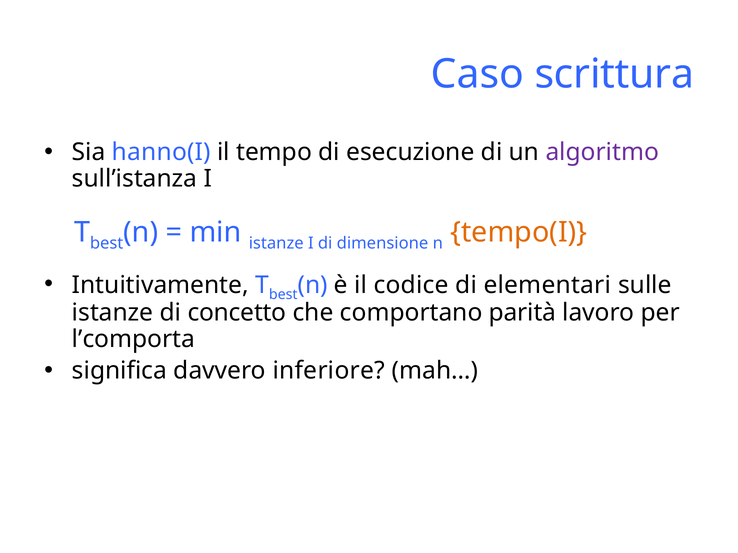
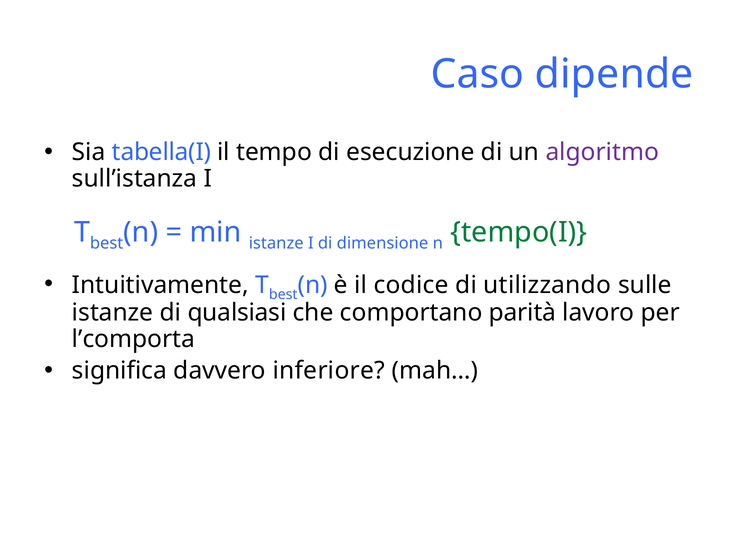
scrittura: scrittura -> dipende (614, 74)
hanno(I: hanno(I -> tabella(I (161, 152)
tempo(I colour: orange -> green (519, 232)
elementari: elementari -> utilizzando (547, 286)
concetto: concetto -> qualsiasi (237, 313)
